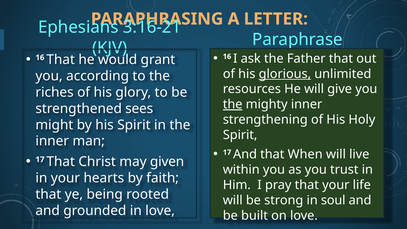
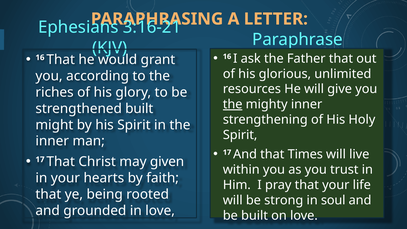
glorious underline: present -> none (285, 74)
strengthened sees: sees -> built (139, 109)
When: When -> Times (305, 154)
